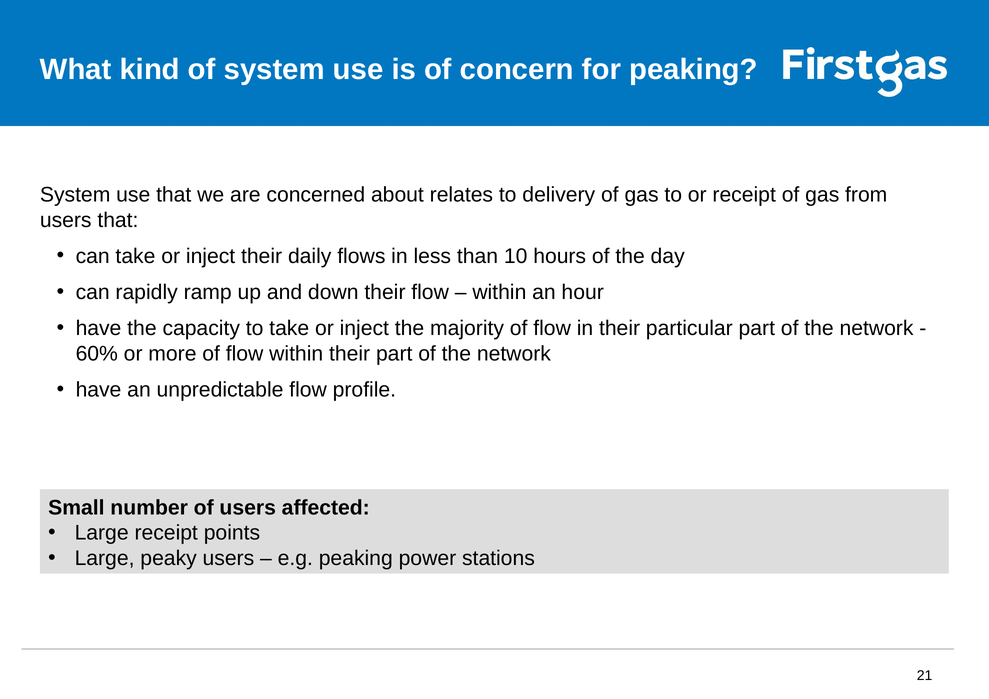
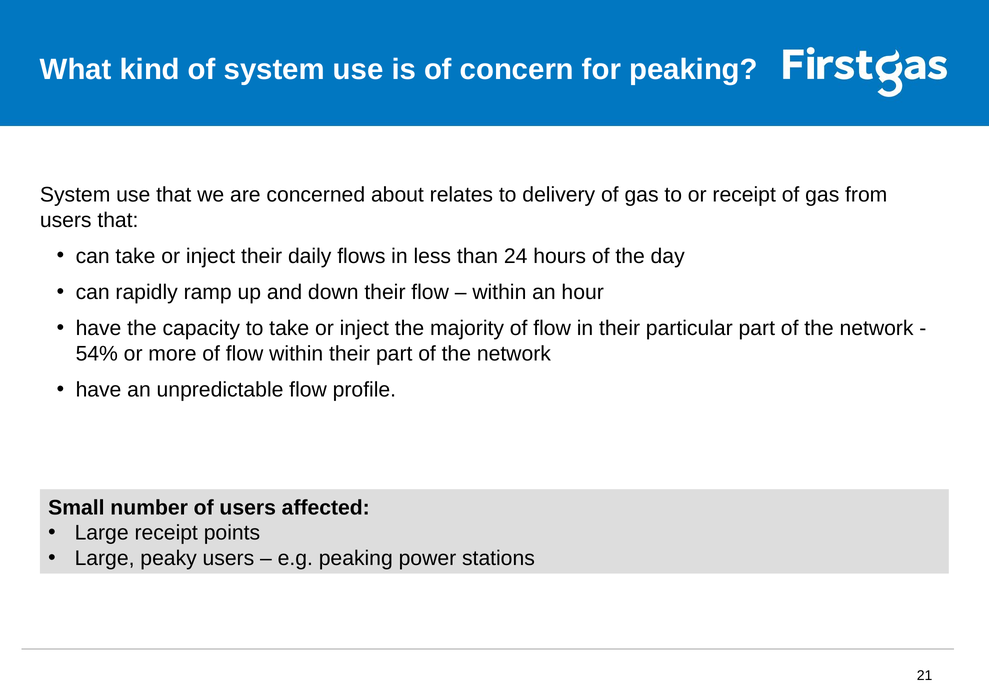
10: 10 -> 24 (516, 256)
60%: 60% -> 54% (97, 354)
